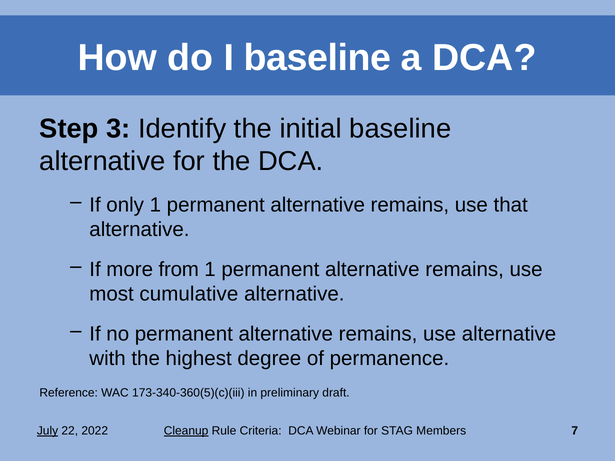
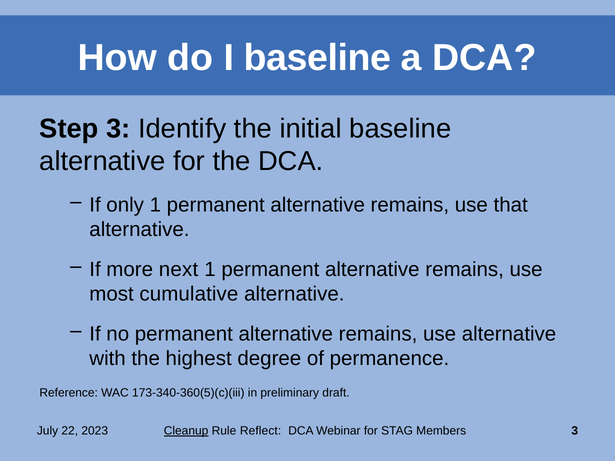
from: from -> next (179, 270)
July underline: present -> none (48, 431)
2022: 2022 -> 2023 (95, 431)
Criteria: Criteria -> Reflect (261, 431)
Members 7: 7 -> 3 (575, 431)
